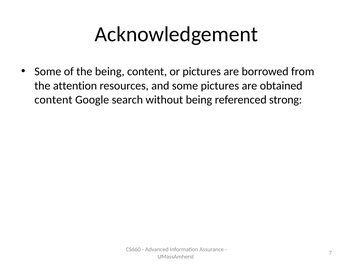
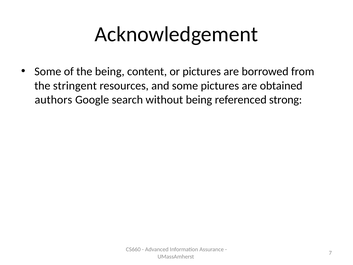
attention: attention -> stringent (75, 86)
content: content -> authors (53, 100)
